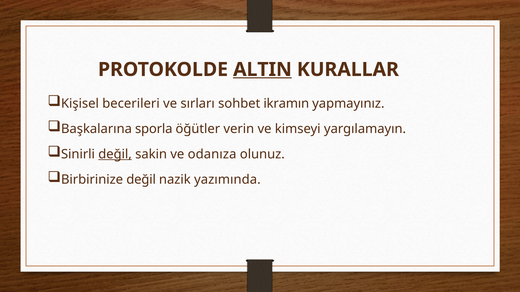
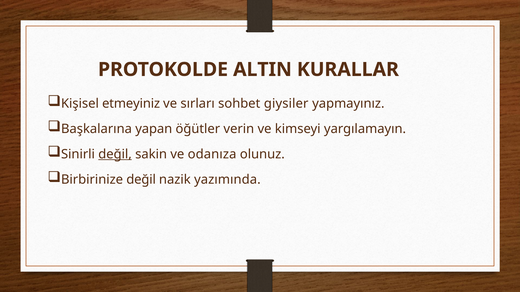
ALTIN underline: present -> none (262, 70)
becerileri: becerileri -> etmeyiniz (131, 104)
ikramın: ikramın -> giysiler (286, 104)
sporla: sporla -> yapan (154, 129)
